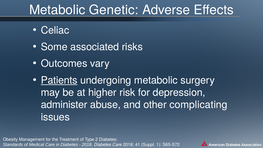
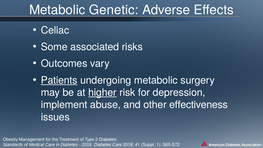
higher underline: none -> present (102, 92)
administer: administer -> implement (64, 105)
complicating: complicating -> effectiveness (199, 105)
